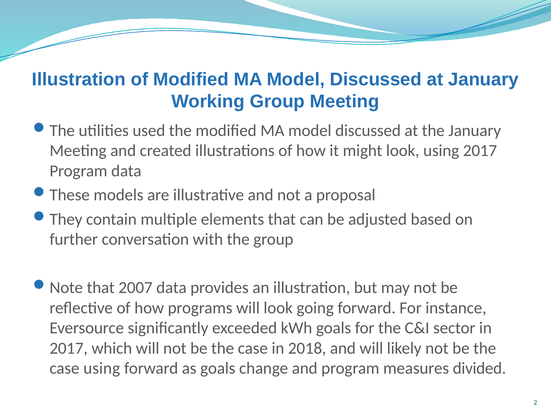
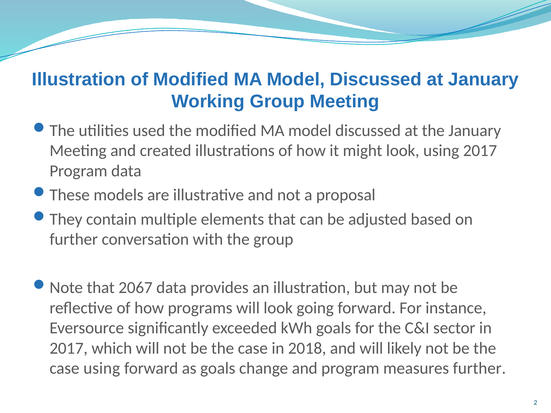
2007: 2007 -> 2067 (136, 288)
measures divided: divided -> further (479, 369)
